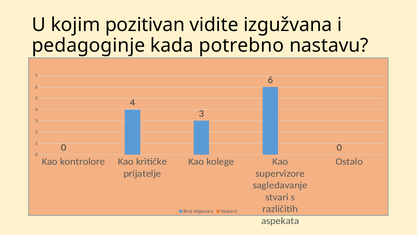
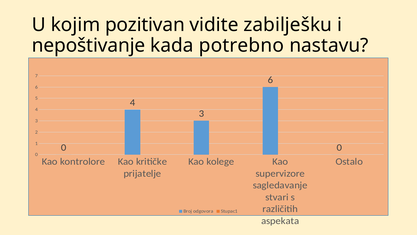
izgužvana: izgužvana -> zabilješku (288, 25)
pedagoginje: pedagoginje -> nepoštivanje (89, 45)
